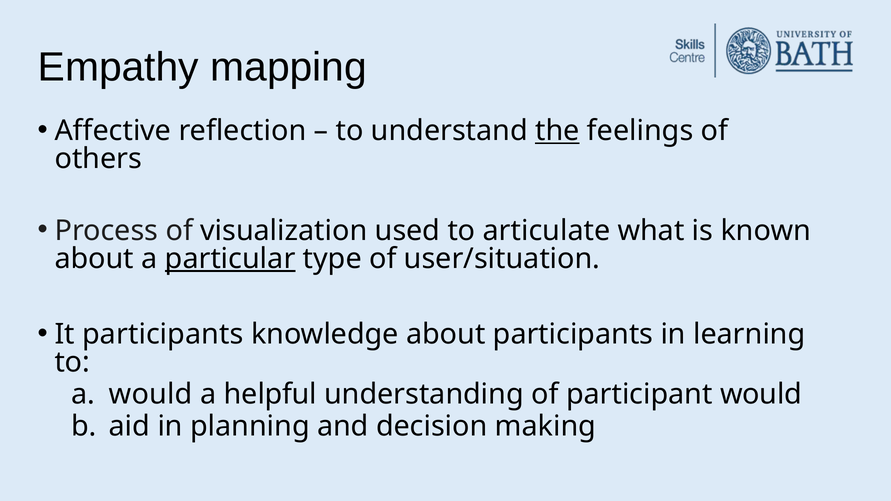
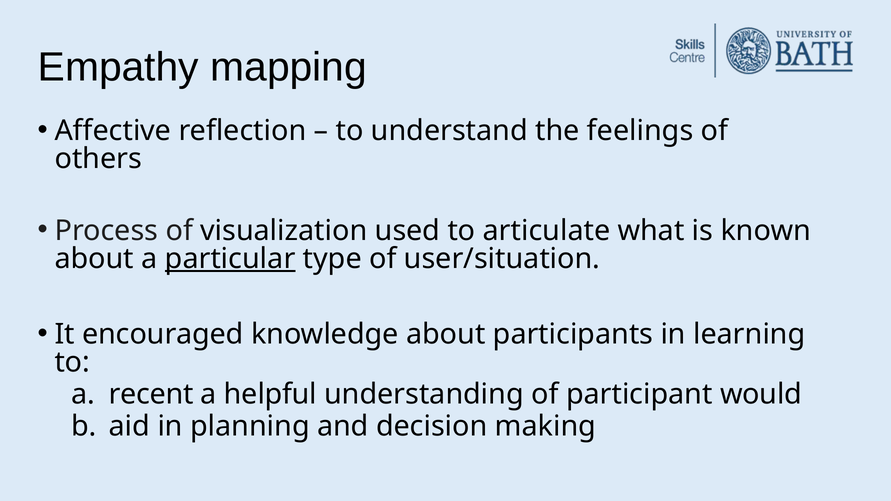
the underline: present -> none (557, 131)
It participants: participants -> encouraged (163, 334)
a would: would -> recent (151, 394)
